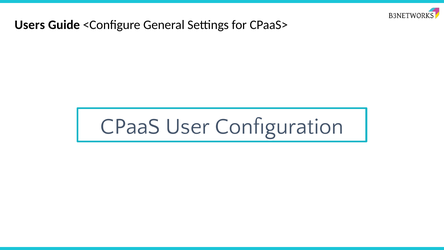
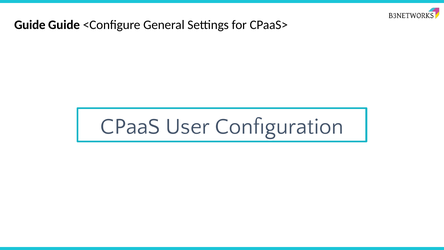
Users: Users -> Guide (30, 25)
